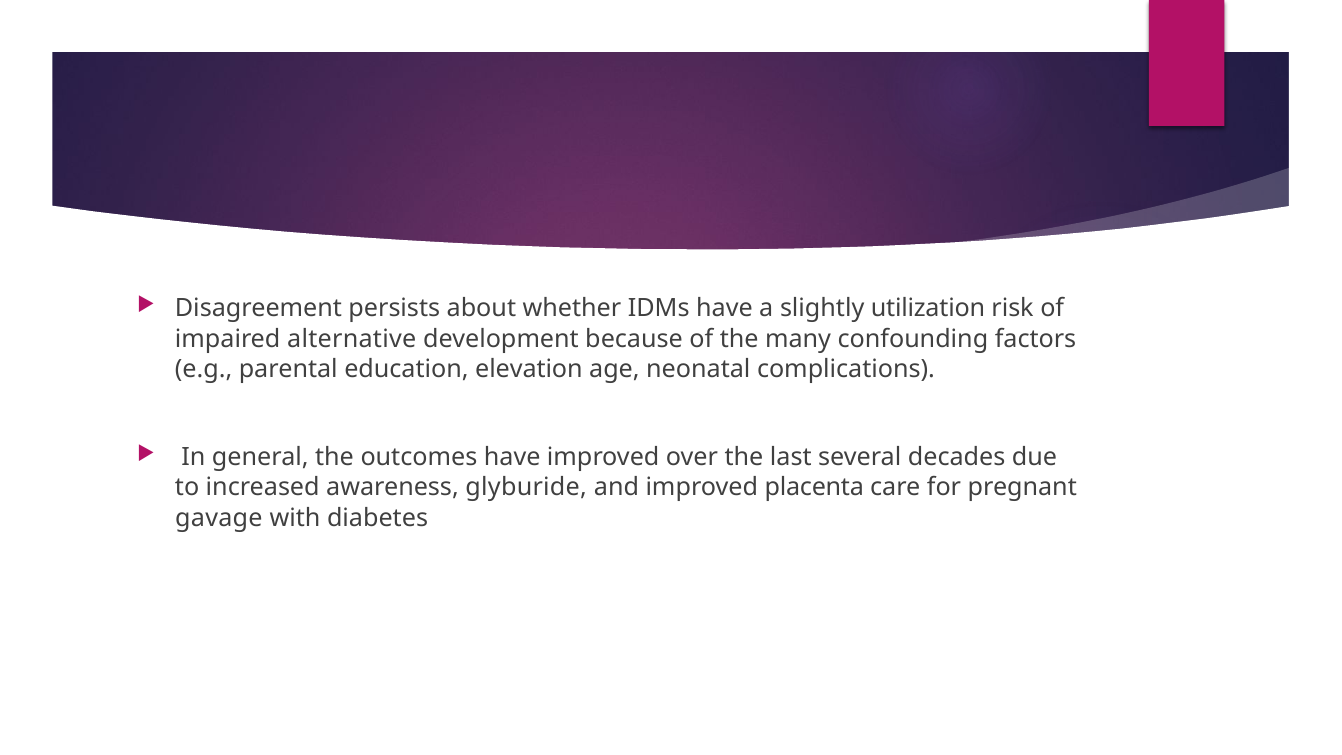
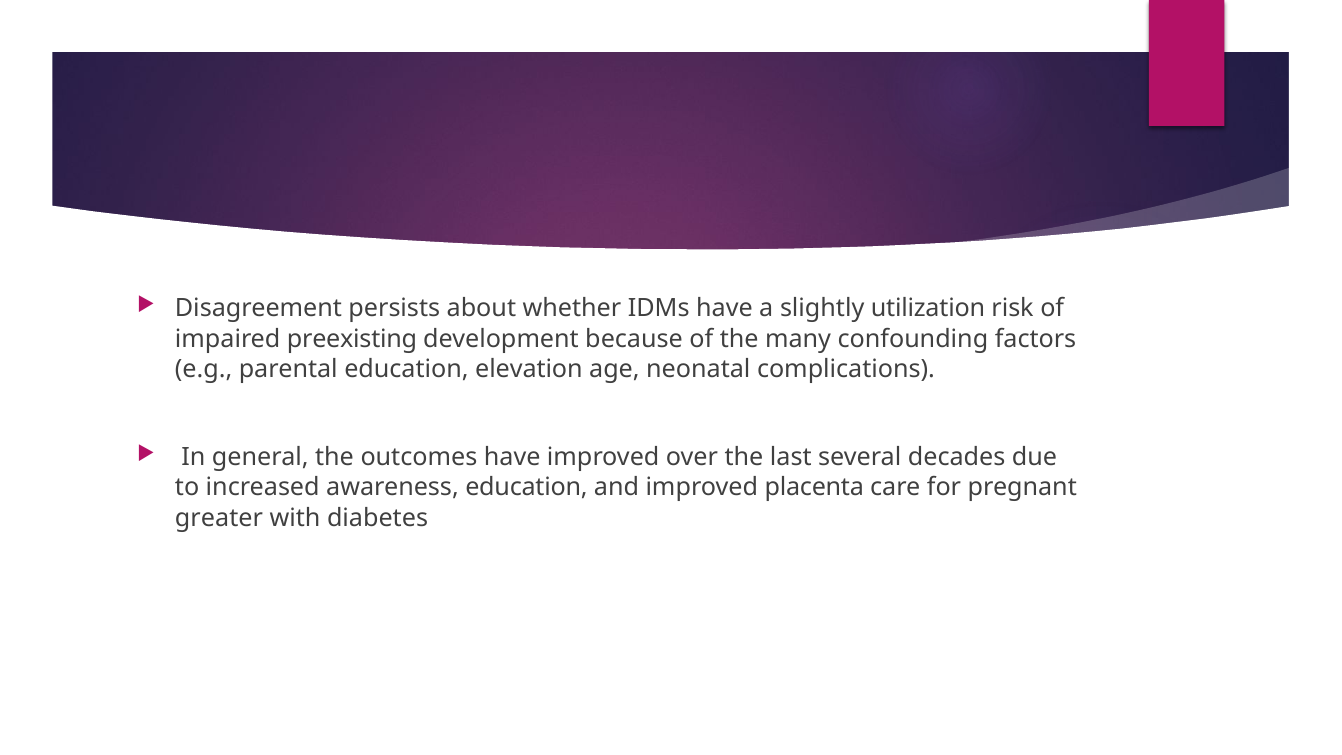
alternative: alternative -> preexisting (352, 339)
awareness glyburide: glyburide -> education (526, 487)
gavage: gavage -> greater (219, 518)
